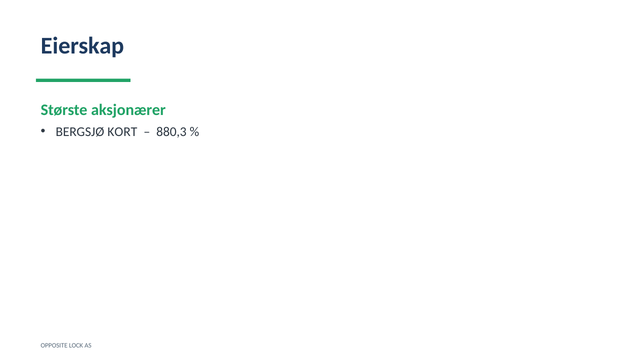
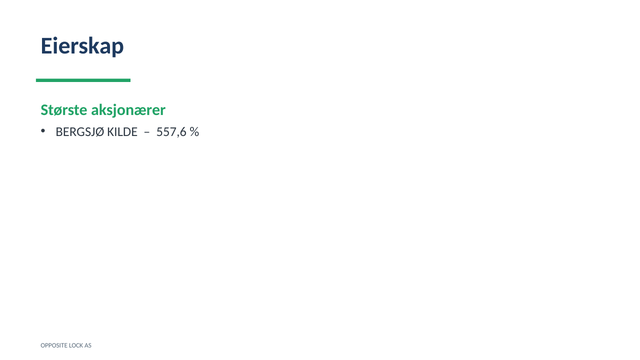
KORT: KORT -> KILDE (122, 132)
880,3: 880,3 -> 557,6 (171, 132)
